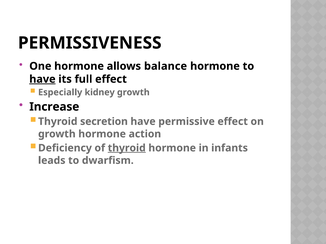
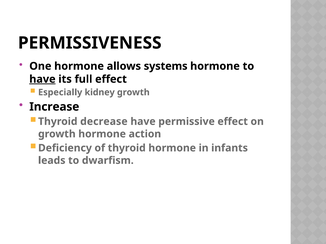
balance: balance -> systems (166, 66)
secretion: secretion -> decrease (104, 122)
thyroid underline: present -> none (127, 148)
